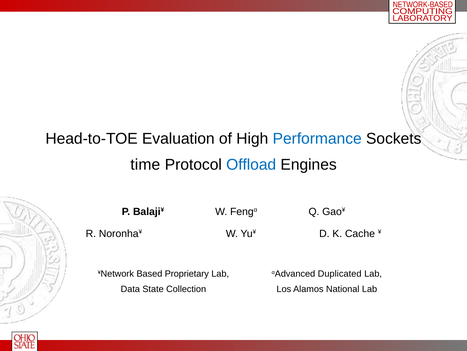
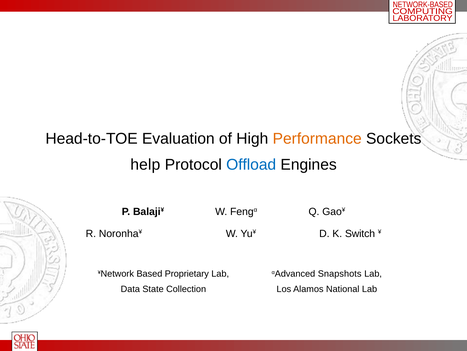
Performance colour: blue -> orange (317, 138)
time: time -> help (145, 164)
Cache: Cache -> Switch (360, 233)
Duplicated: Duplicated -> Snapshots (340, 273)
